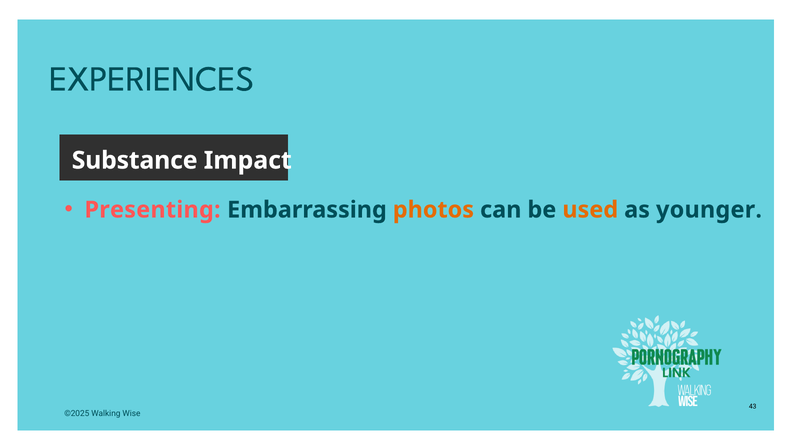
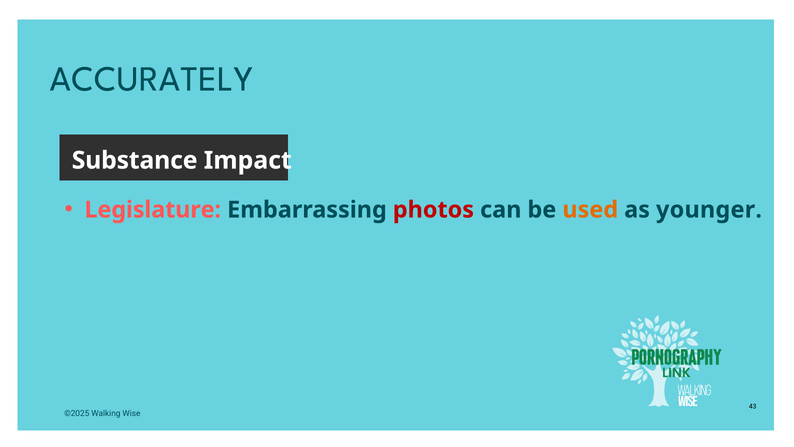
EXPERIENCES: EXPERIENCES -> ACCURATELY (151, 79)
Presenting: Presenting -> Legislature (153, 210)
photos colour: orange -> red (433, 210)
